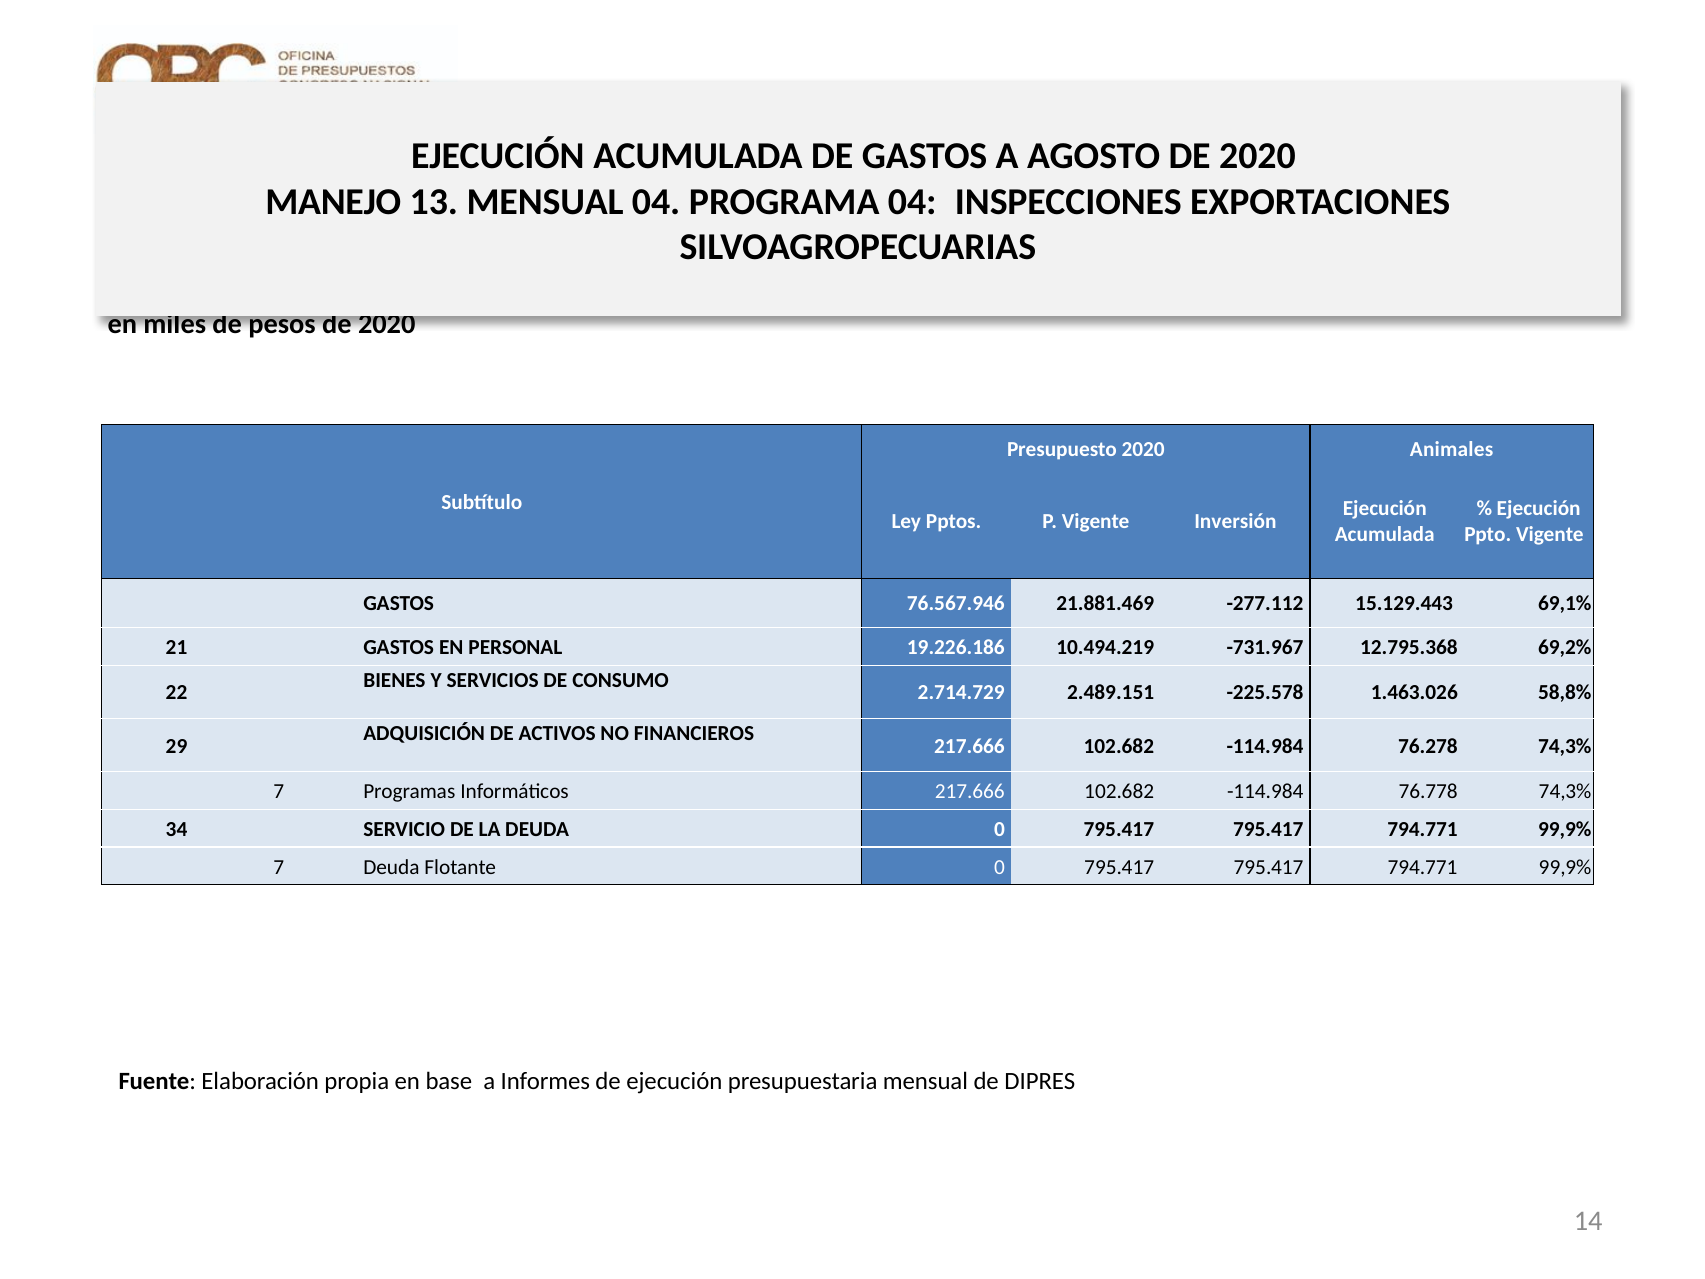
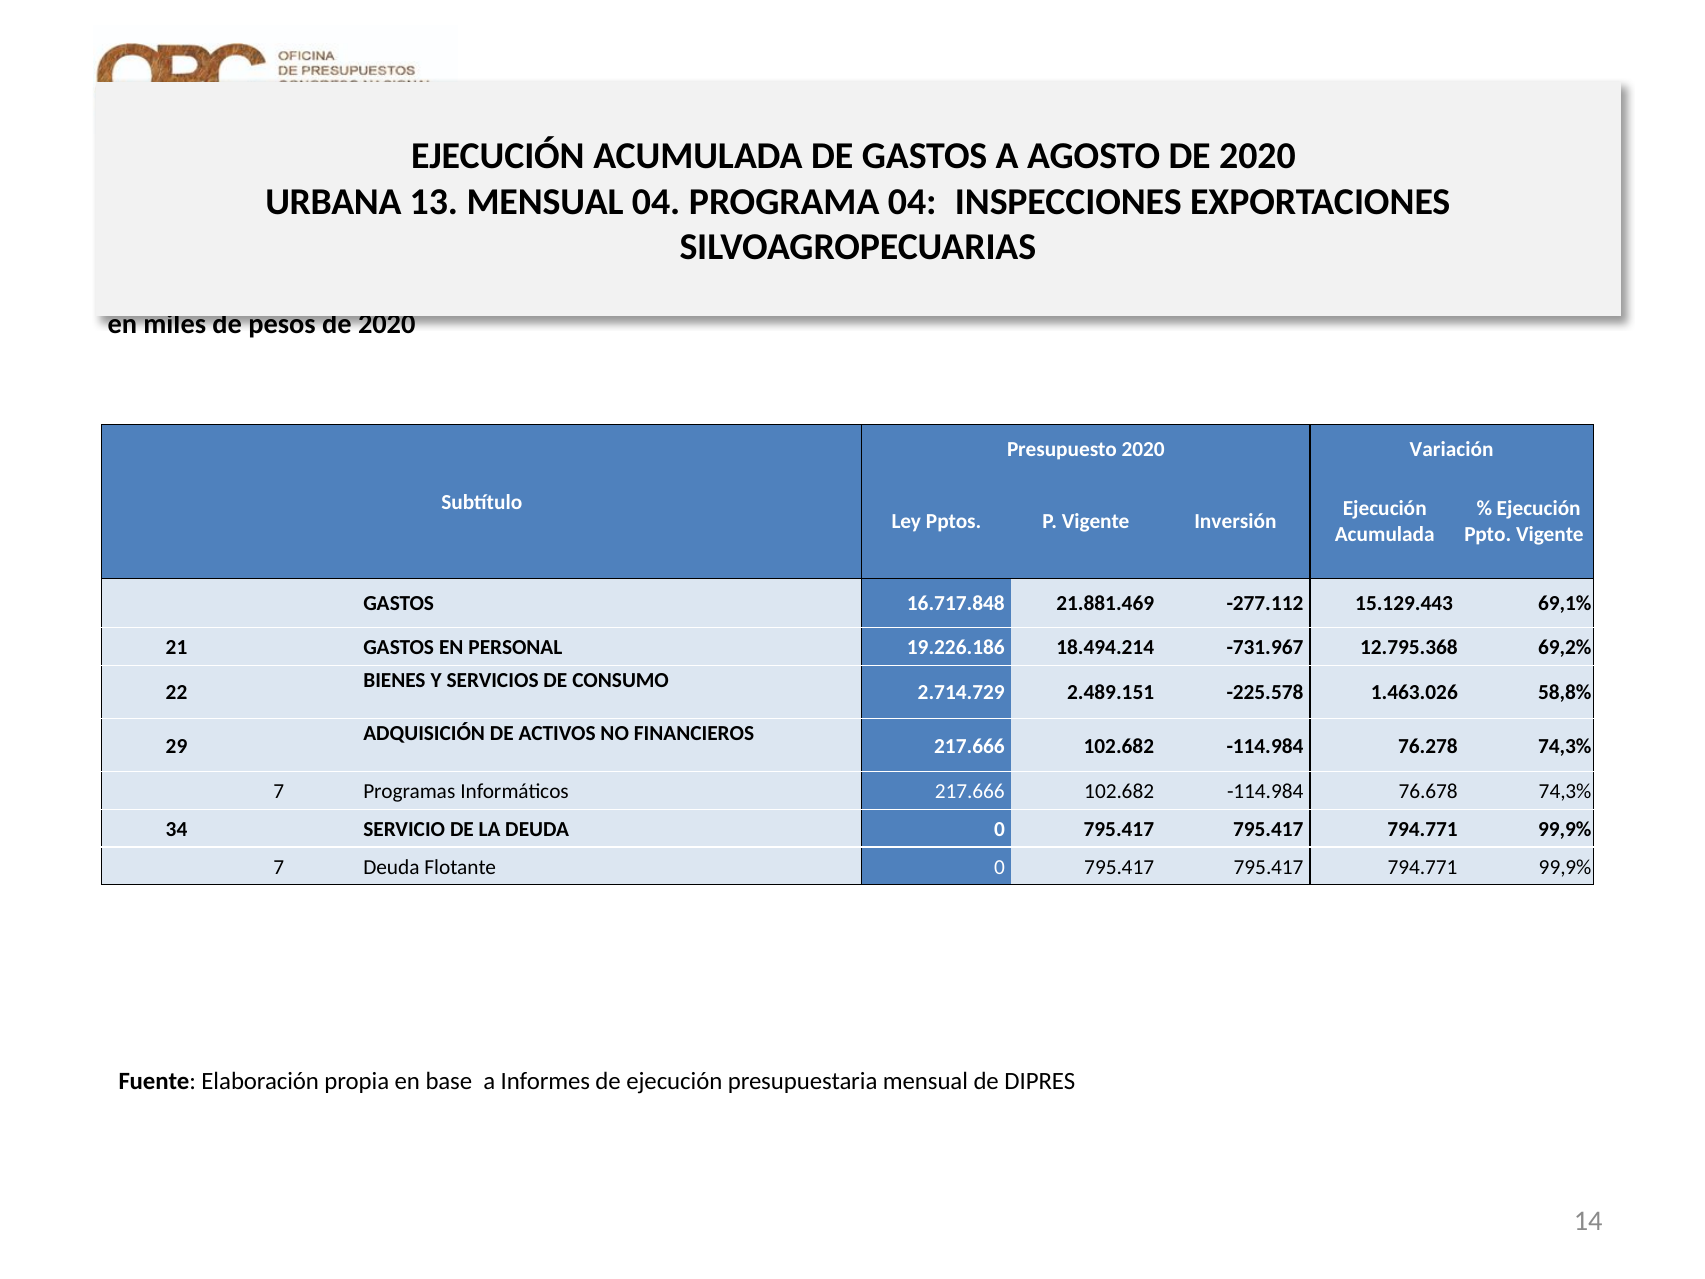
MANEJO: MANEJO -> URBANA (333, 202)
Animales: Animales -> Variación (1452, 450)
76.567.946: 76.567.946 -> 16.717.848 (956, 604)
10.494.219: 10.494.219 -> 18.494.214 (1105, 647)
76.778: 76.778 -> 76.678 (1428, 791)
